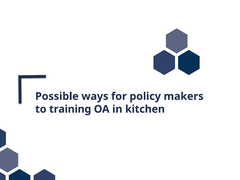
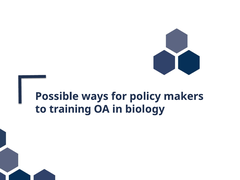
kitchen: kitchen -> biology (145, 109)
